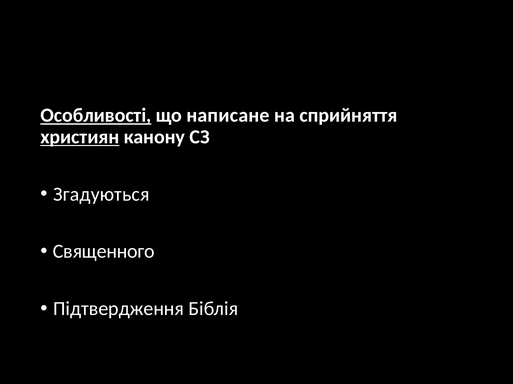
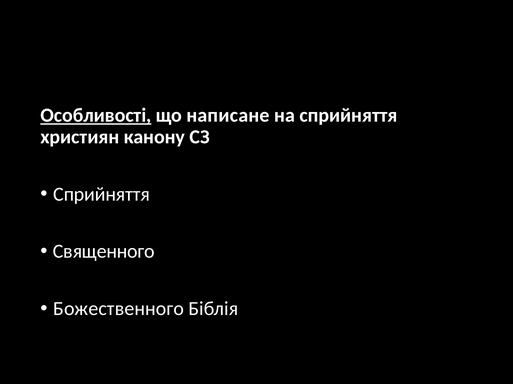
християн underline: present -> none (80, 137)
Згадуються: Згадуються -> Сприйняття (102, 195)
Підтвердження: Підтвердження -> Божественного (119, 309)
